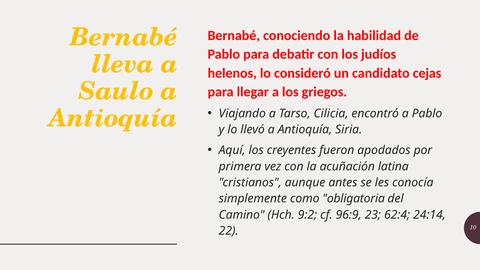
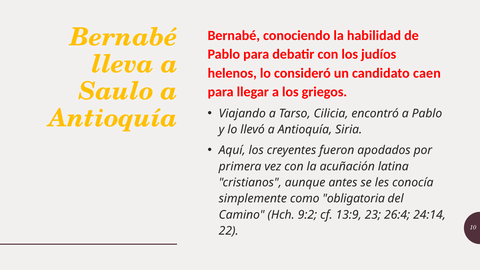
cejas: cejas -> caen (427, 73)
96:9: 96:9 -> 13:9 (349, 215)
62:4: 62:4 -> 26:4 (397, 215)
